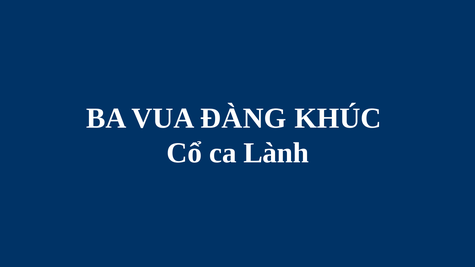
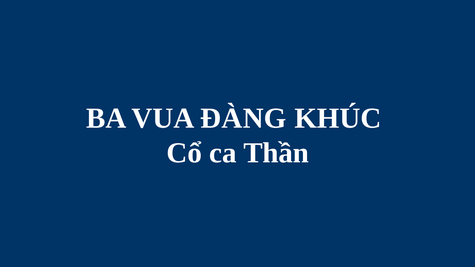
Lành: Lành -> Thần (276, 153)
